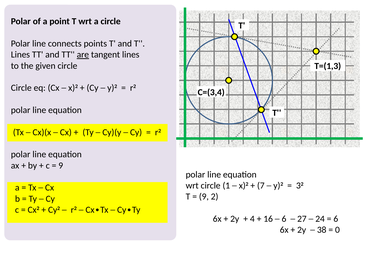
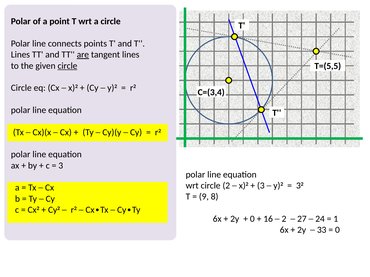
circle underline: none -> present (67, 66)
T=(1,3: T=(1,3 -> T=(5,5 (328, 66)
9: 9 -> 3 (61, 166)
circle 1: 1 -> 2 (226, 186)
7: 7 -> 3 (261, 186)
2: 2 -> 8 (215, 197)
4: 4 -> 0 (252, 219)
6: 6 -> 2 (284, 219)
6: 6 -> 1 (336, 219)
38: 38 -> 33 (322, 230)
